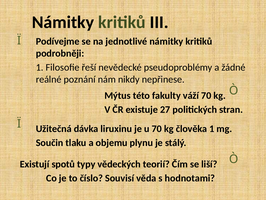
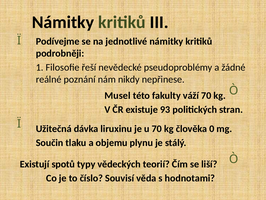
Mýtus: Mýtus -> Musel (118, 95)
27: 27 -> 93 (165, 109)
člověka 1: 1 -> 0 (212, 129)
